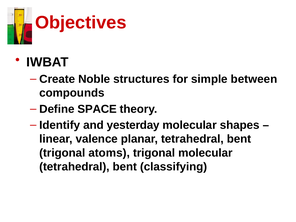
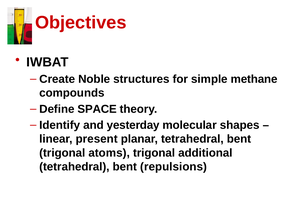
between: between -> methane (254, 79)
valence: valence -> present (97, 139)
trigonal molecular: molecular -> additional (205, 153)
classifying: classifying -> repulsions (174, 167)
